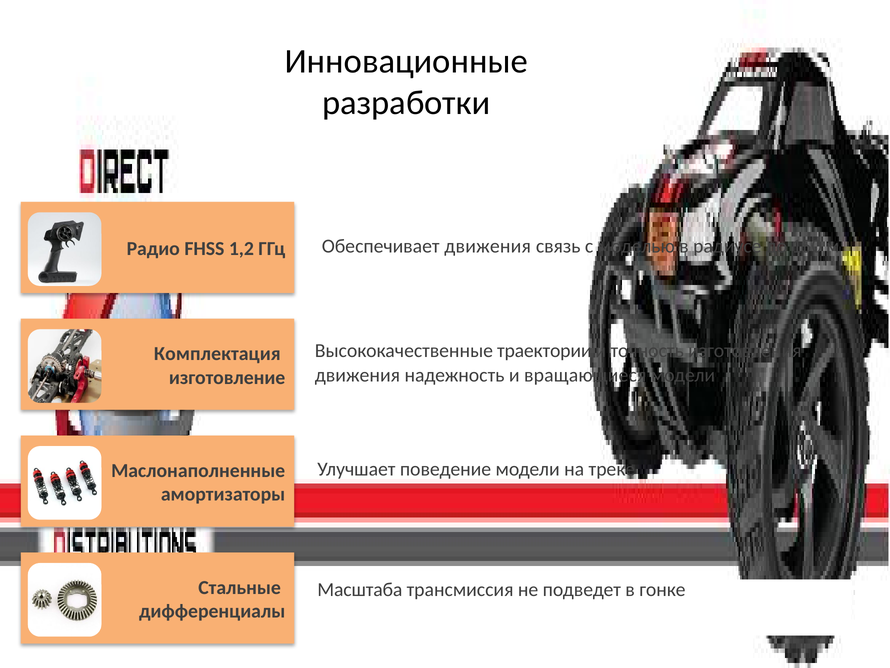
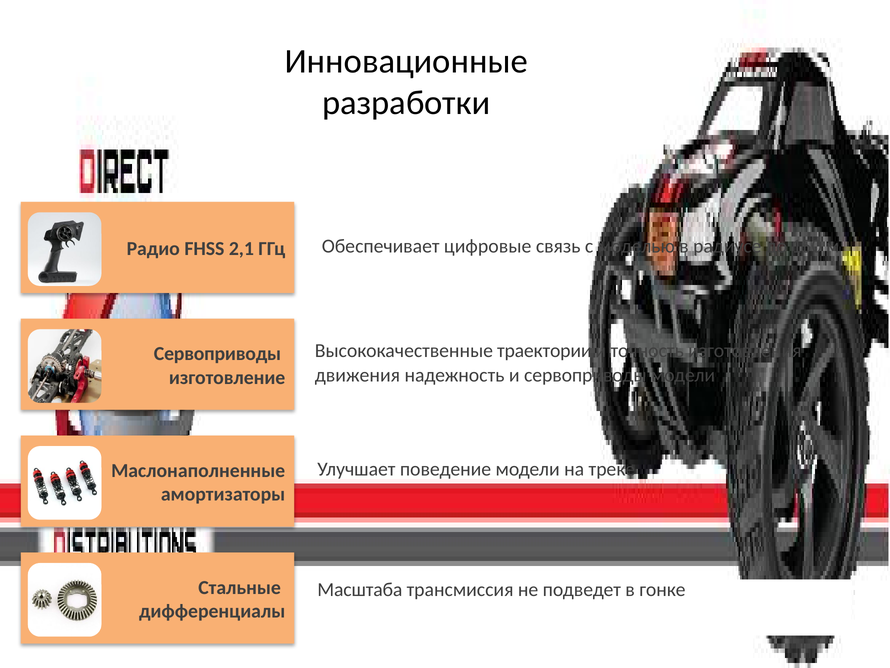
Обеспечивает движения: движения -> цифровые (488, 246)
1,2: 1,2 -> 2,1 (241, 249)
Комплектация: Комплектация -> Сервоприводы (217, 353)
и вращающиеся: вращающиеся -> сервоприводы (585, 375)
